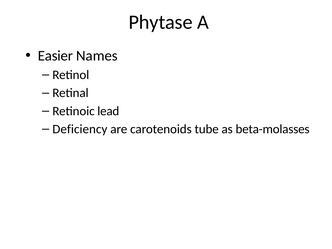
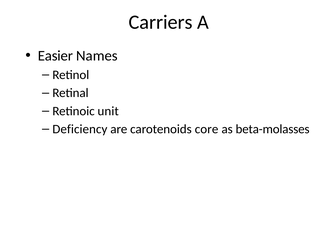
Phytase: Phytase -> Carriers (161, 22)
lead: lead -> unit (108, 111)
tube: tube -> core (207, 129)
